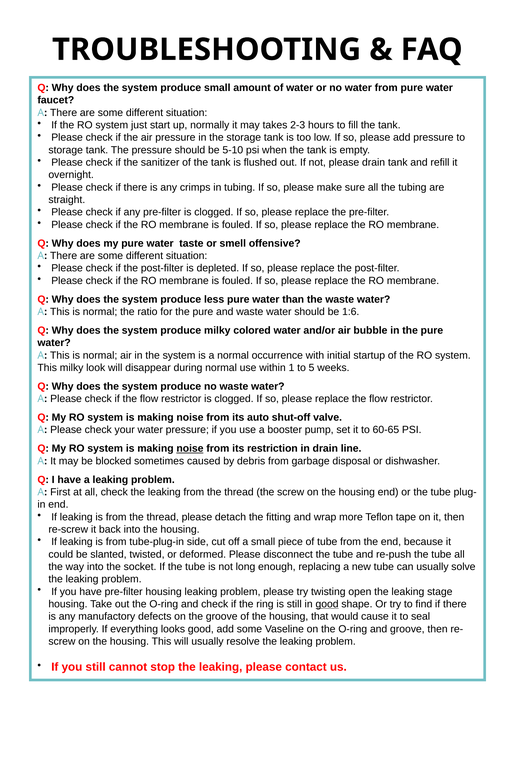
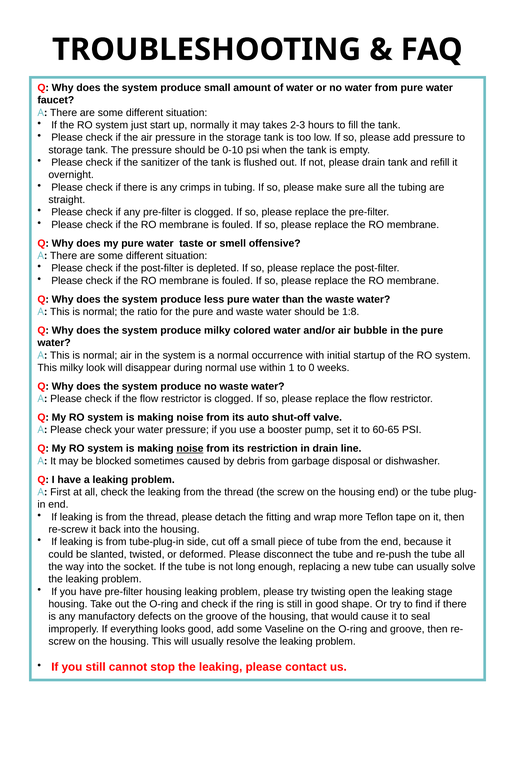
5-10: 5-10 -> 0-10 (233, 150)
1:6: 1:6 -> 1:8 (351, 312)
5: 5 -> 0 (312, 368)
good underline: present -> none (327, 605)
